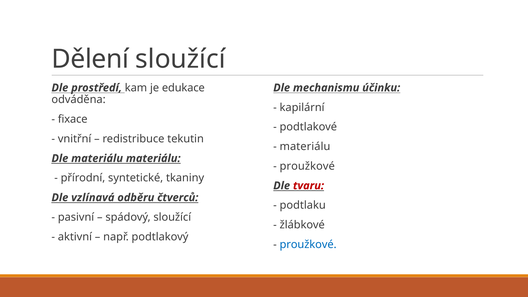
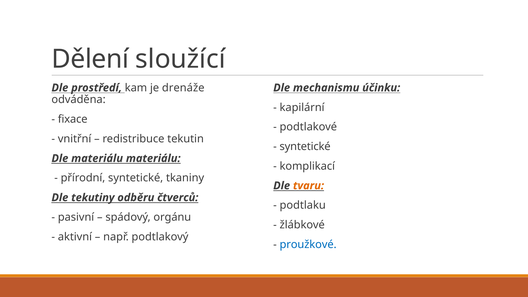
edukace: edukace -> drenáže (183, 88)
materiálu: materiálu -> syntetické (305, 147)
proužkové: proužkové -> komplikací (307, 166)
tvaru colour: red -> orange (309, 186)
vzlínavá: vzlínavá -> tekutiny (93, 198)
spádový sloužící: sloužící -> orgánu (172, 217)
